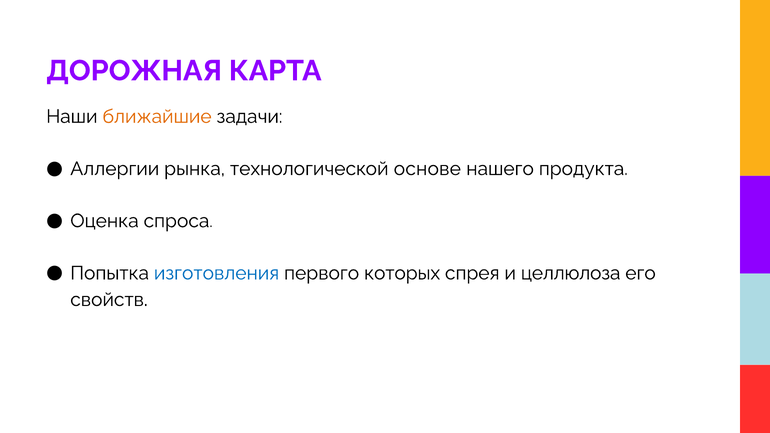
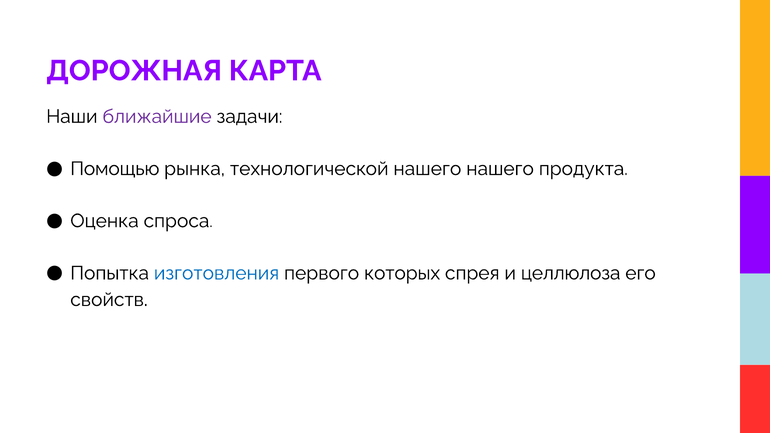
ближайшие colour: orange -> purple (157, 117)
Аллергии: Аллергии -> Помощью (115, 169)
технологической основе: основе -> нашего (427, 169)
